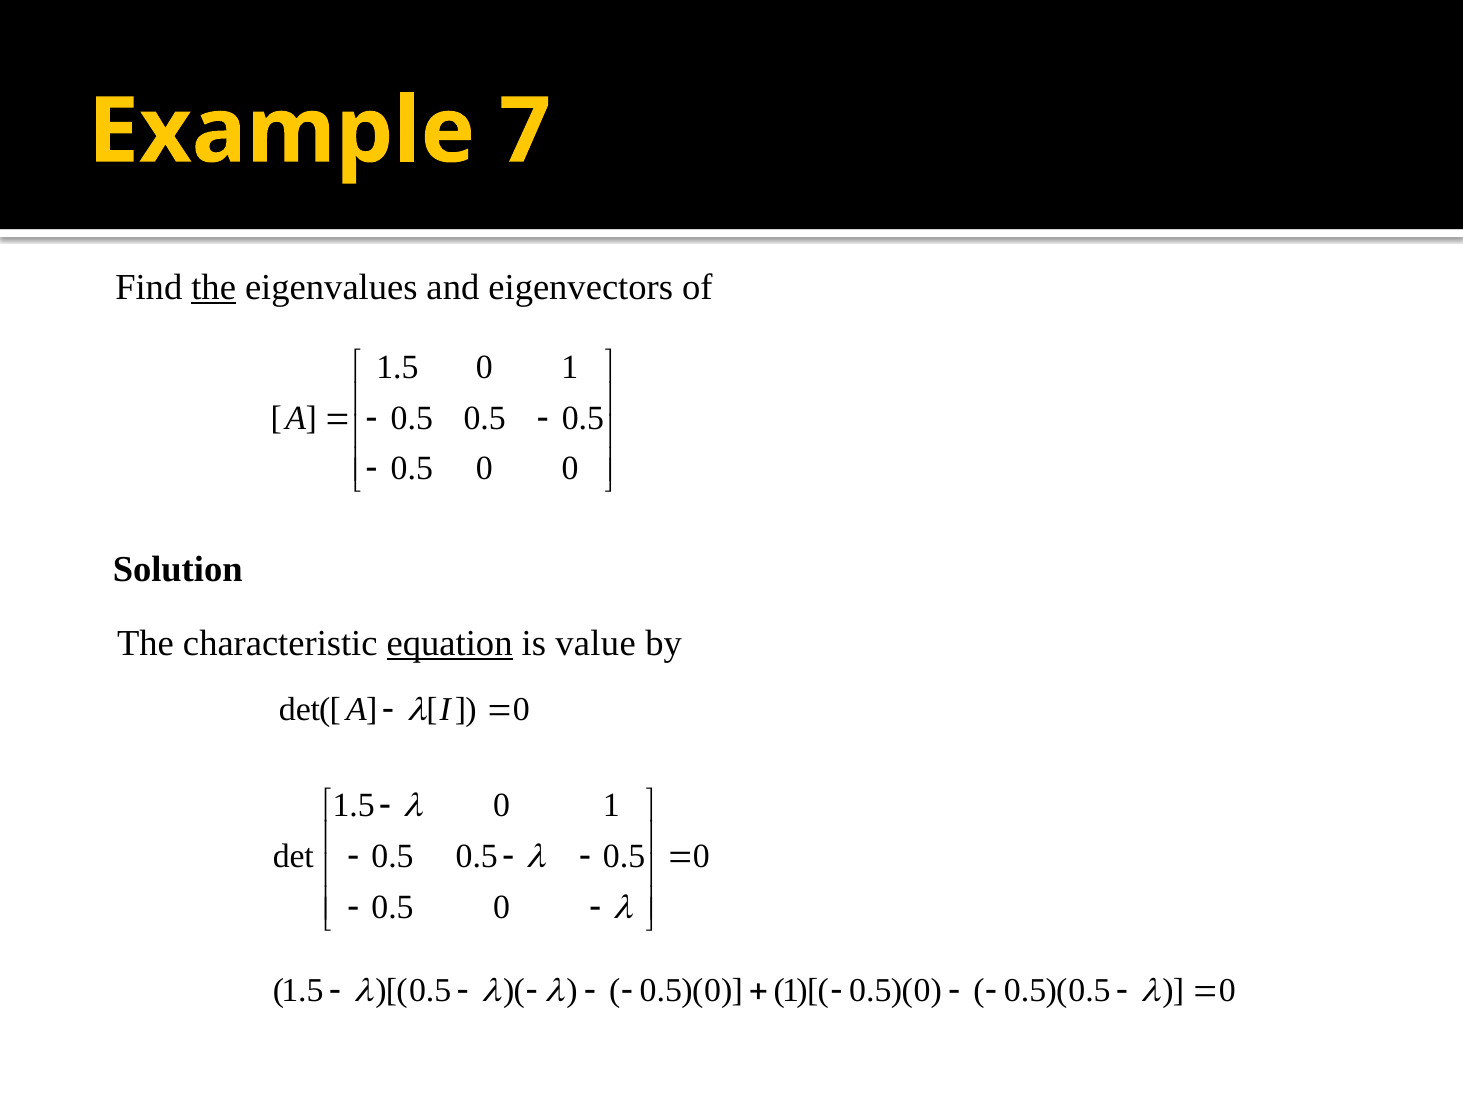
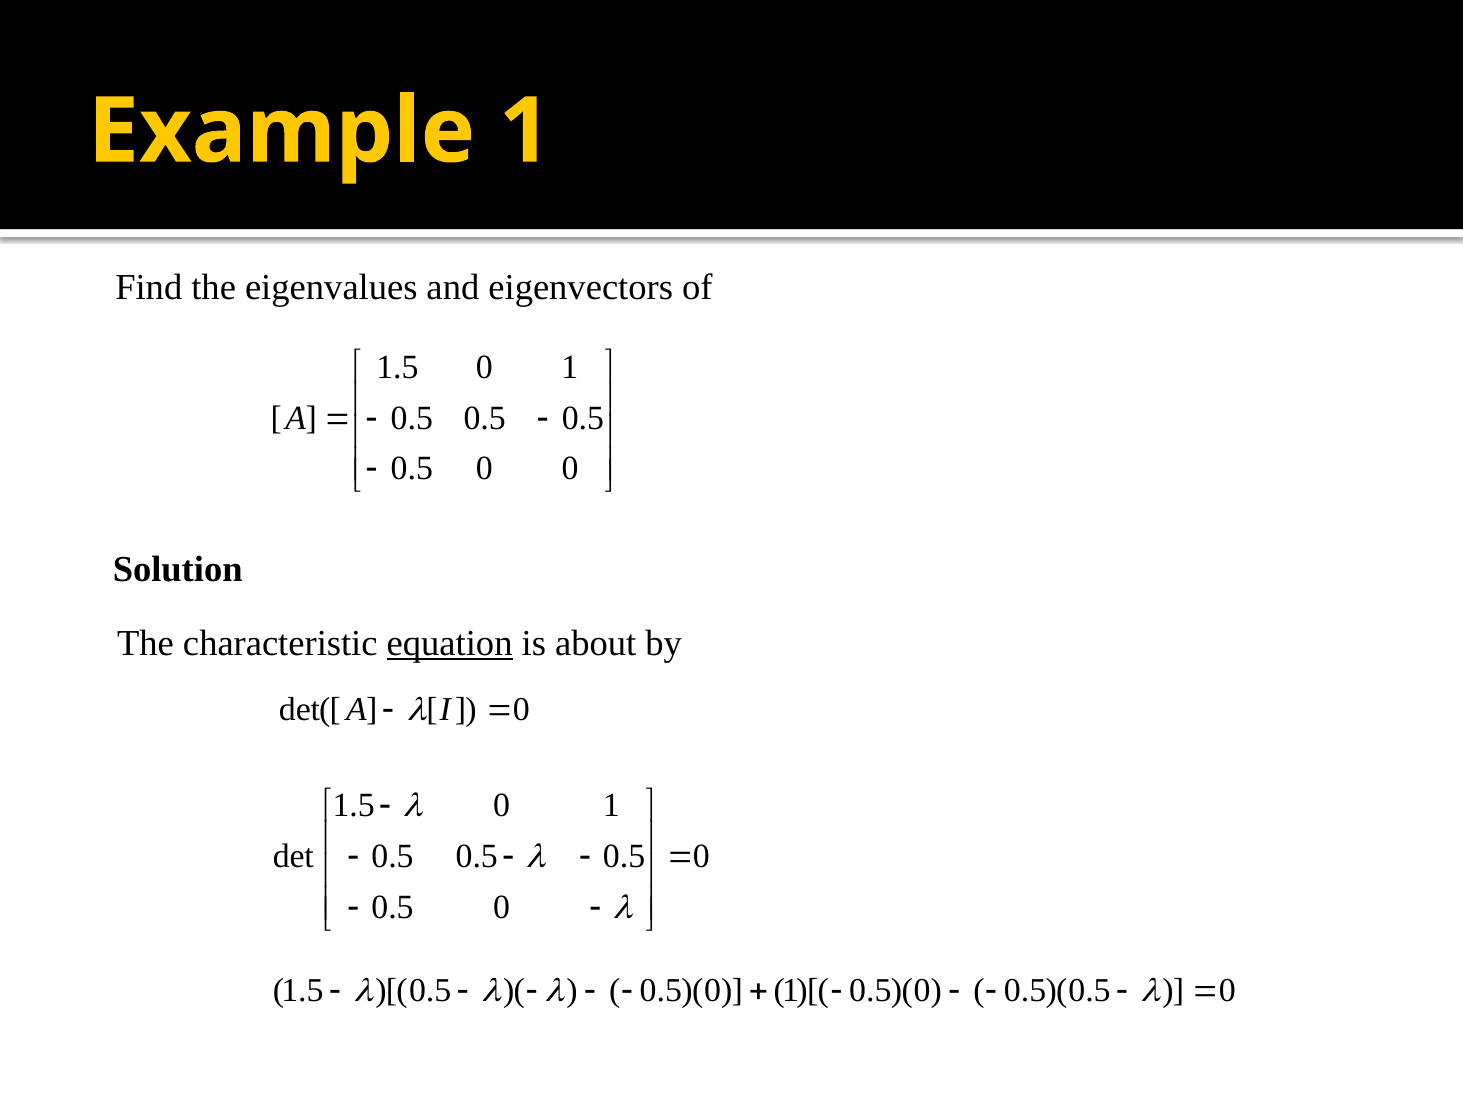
Example 7: 7 -> 1 (525, 131)
the underline: present -> none (214, 288)
value: value -> about (596, 643)
